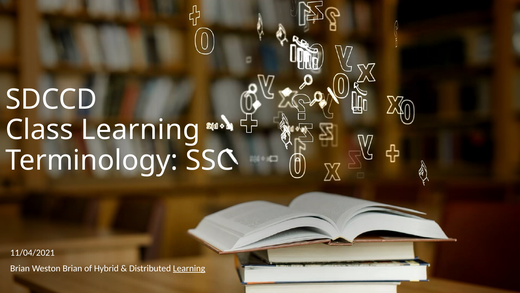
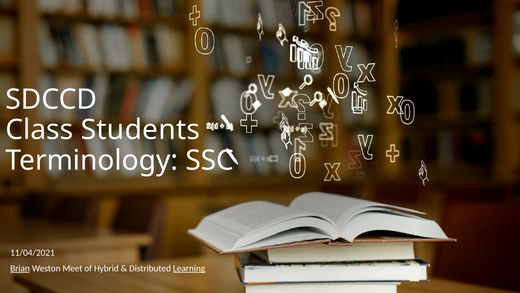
Class Learning: Learning -> Students (140, 130)
Brian underline: none -> present (20, 268)
Weston Brian: Brian -> Meet (72, 268)
